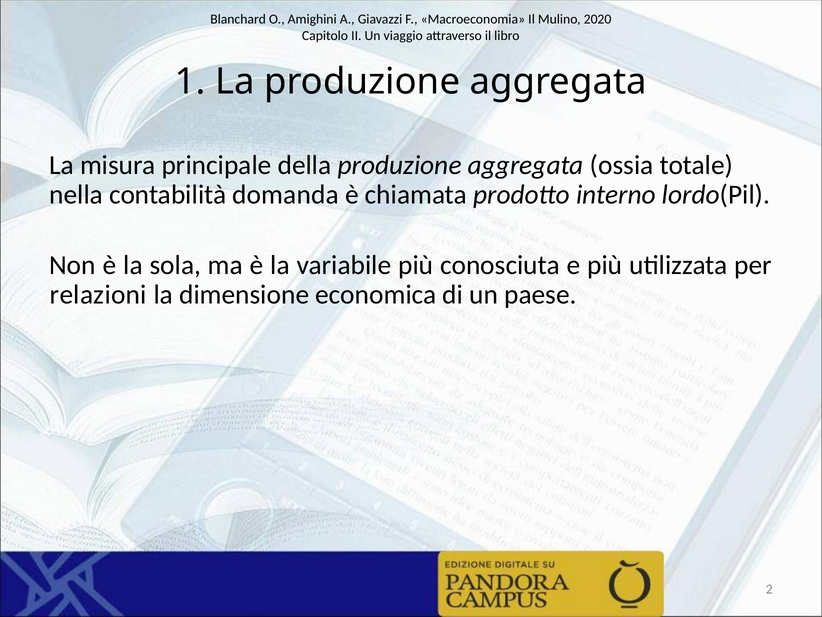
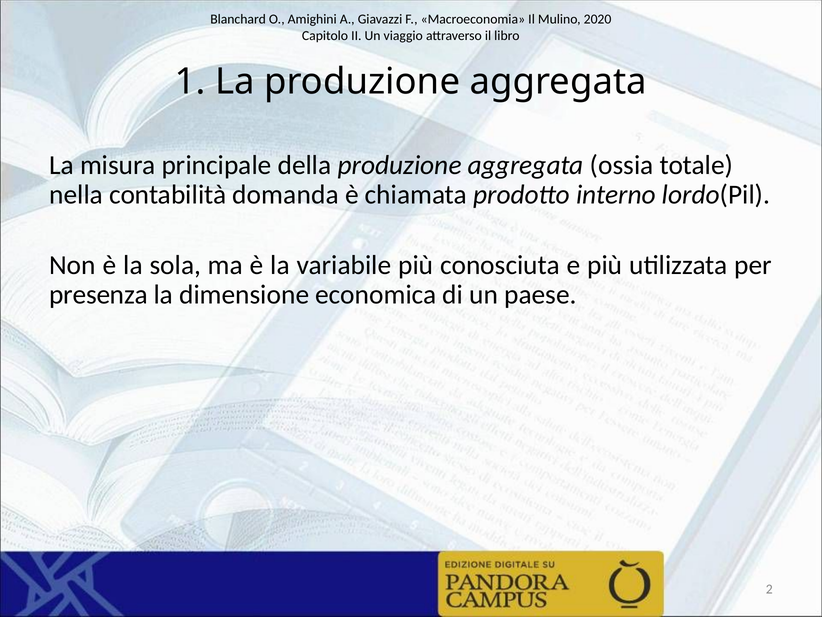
relazioni: relazioni -> presenza (99, 294)
